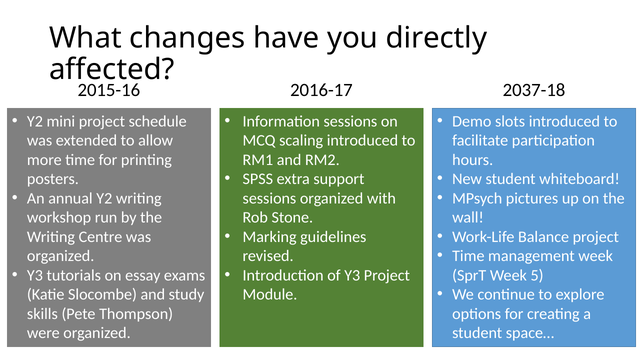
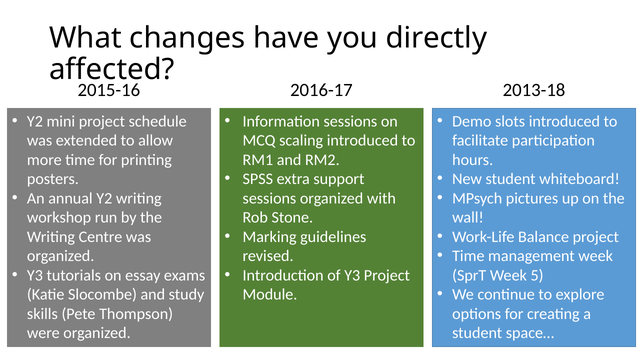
2037-18: 2037-18 -> 2013-18 (534, 90)
